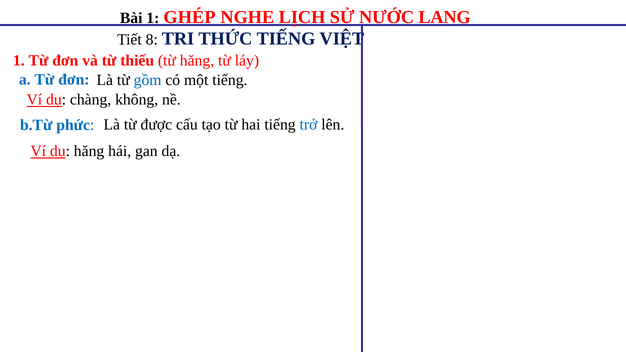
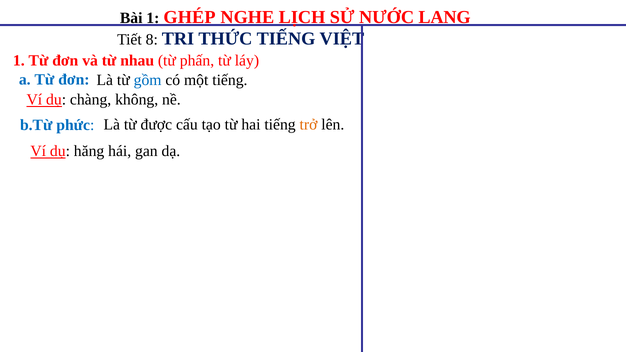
thiếu: thiếu -> nhau (137, 61)
từ hăng: hăng -> phấn (197, 61)
trở colour: blue -> orange (308, 125)
